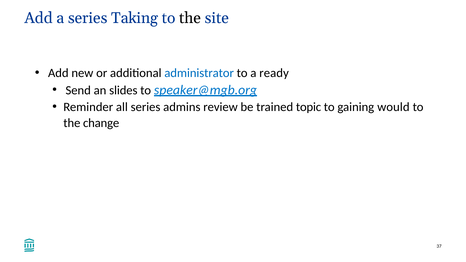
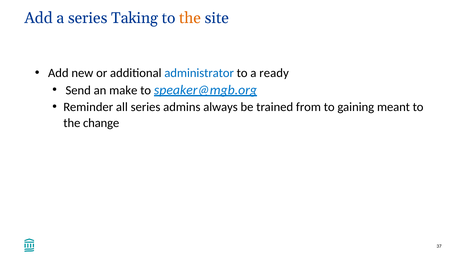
the colour: black -> orange (190, 18)
slides: slides -> make (123, 90)
review: review -> always (220, 107)
topic: topic -> from (308, 107)
would: would -> meant (394, 107)
